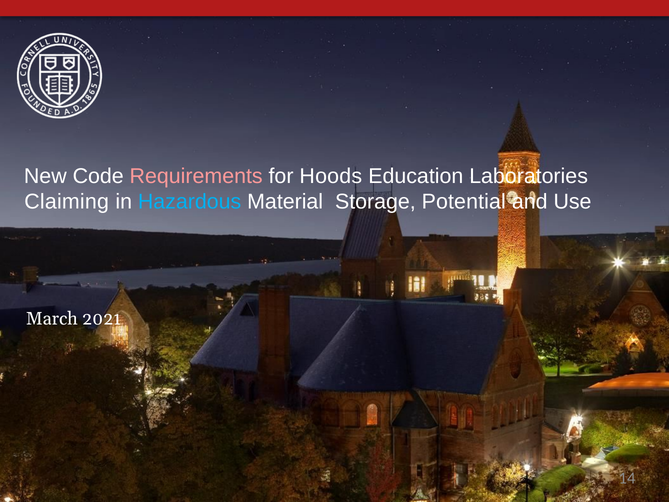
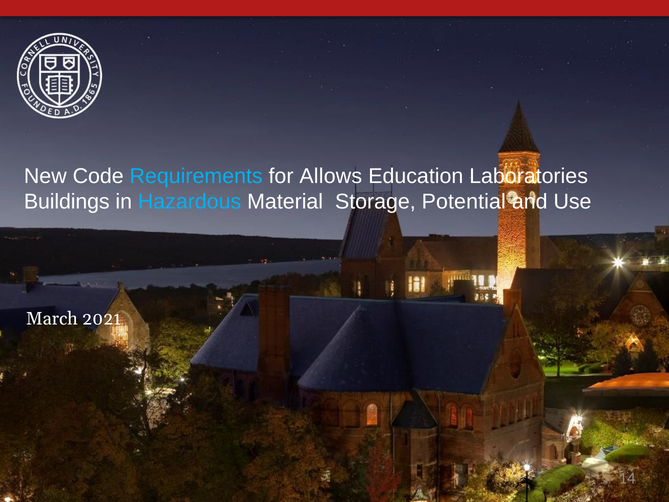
Requirements colour: pink -> light blue (196, 176)
Hoods: Hoods -> Allows (331, 176)
Claiming: Claiming -> Buildings (67, 202)
